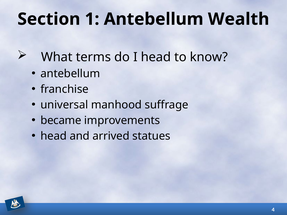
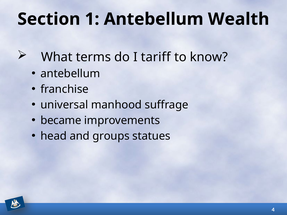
I head: head -> tariff (156, 57)
arrived: arrived -> groups (111, 136)
